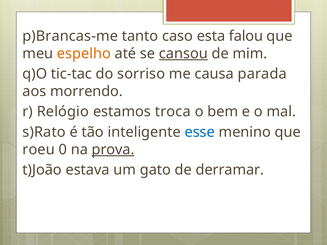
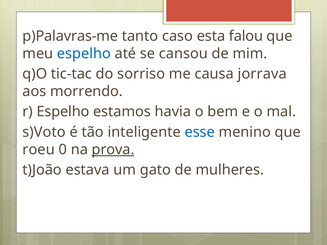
p)Brancas-me: p)Brancas-me -> p)Palavras-me (70, 36)
espelho colour: orange -> blue (84, 54)
cansou underline: present -> none (183, 54)
parada: parada -> jorrava (262, 74)
r Relógio: Relógio -> Espelho (63, 112)
troca: troca -> havia (173, 112)
s)Rato: s)Rato -> s)Voto (44, 132)
derramar: derramar -> mulheres (230, 170)
